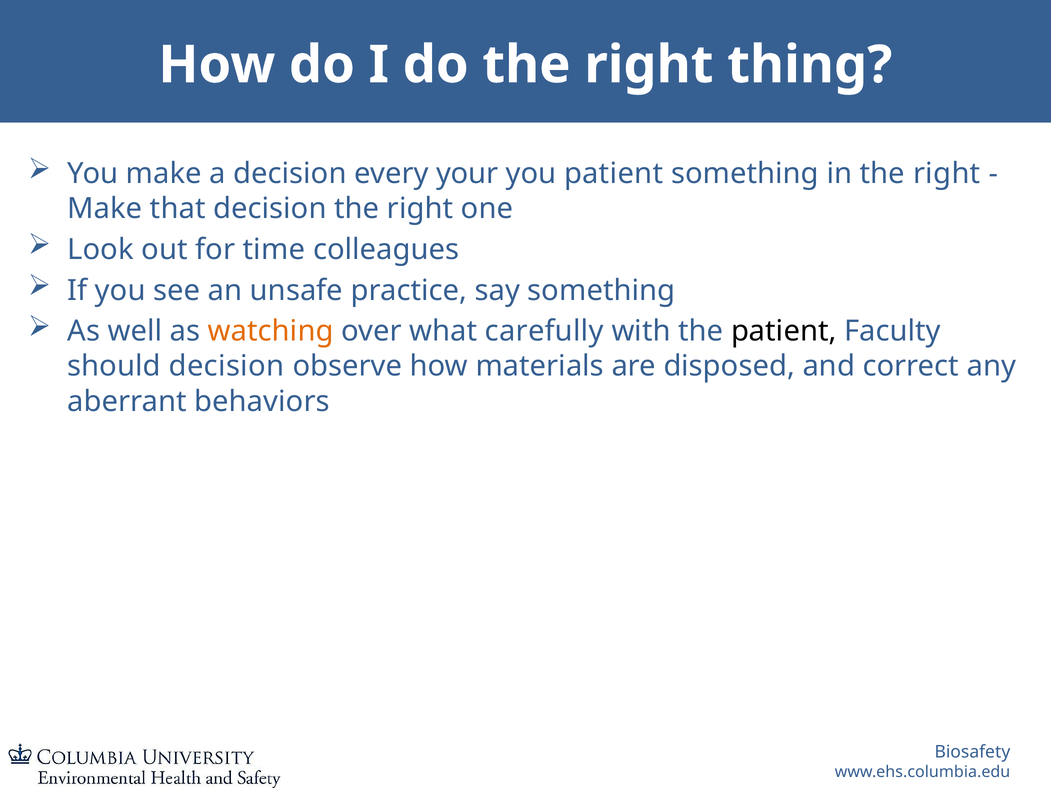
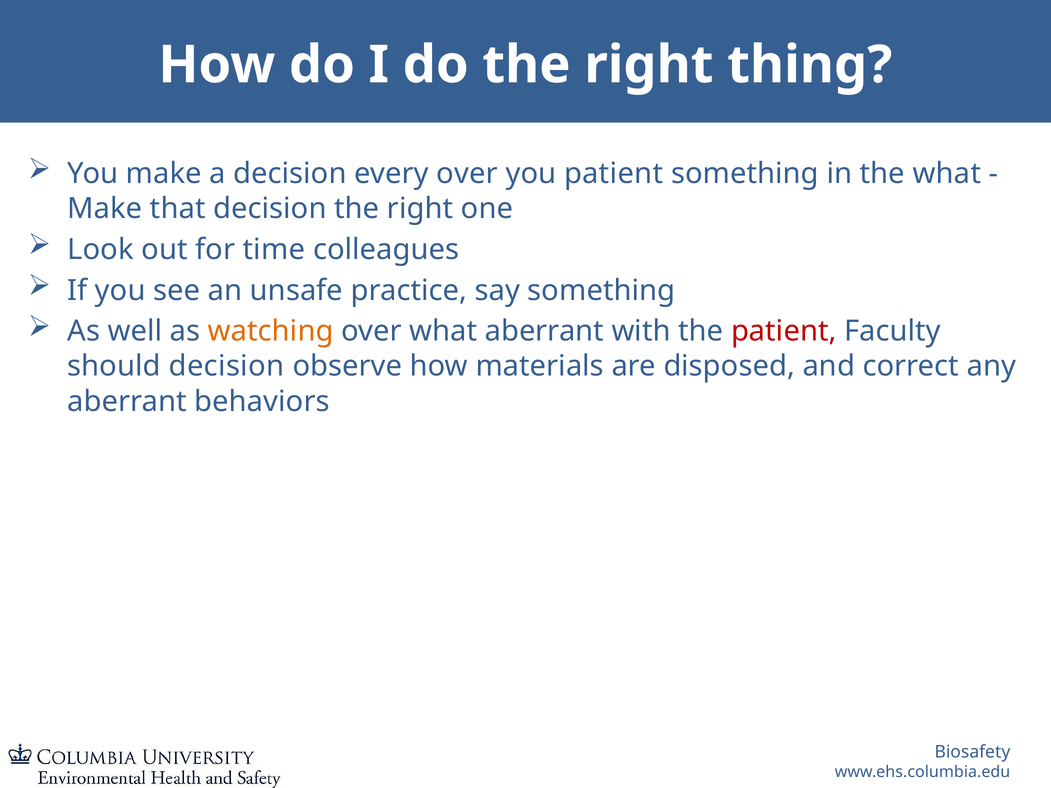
every your: your -> over (467, 174)
in the right: right -> what (947, 174)
what carefully: carefully -> aberrant (544, 331)
patient colour: black -> red (784, 331)
